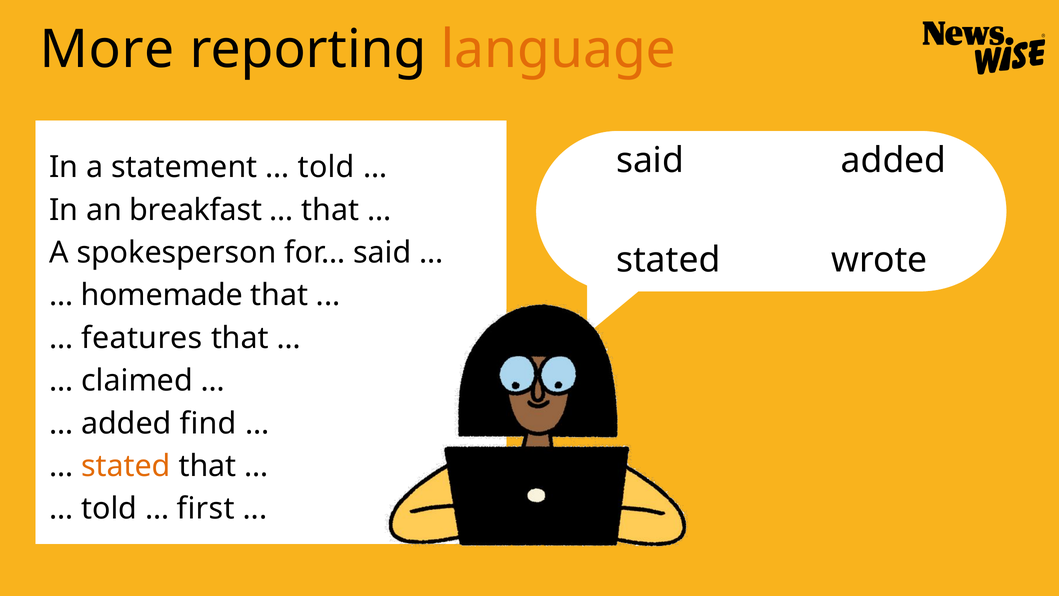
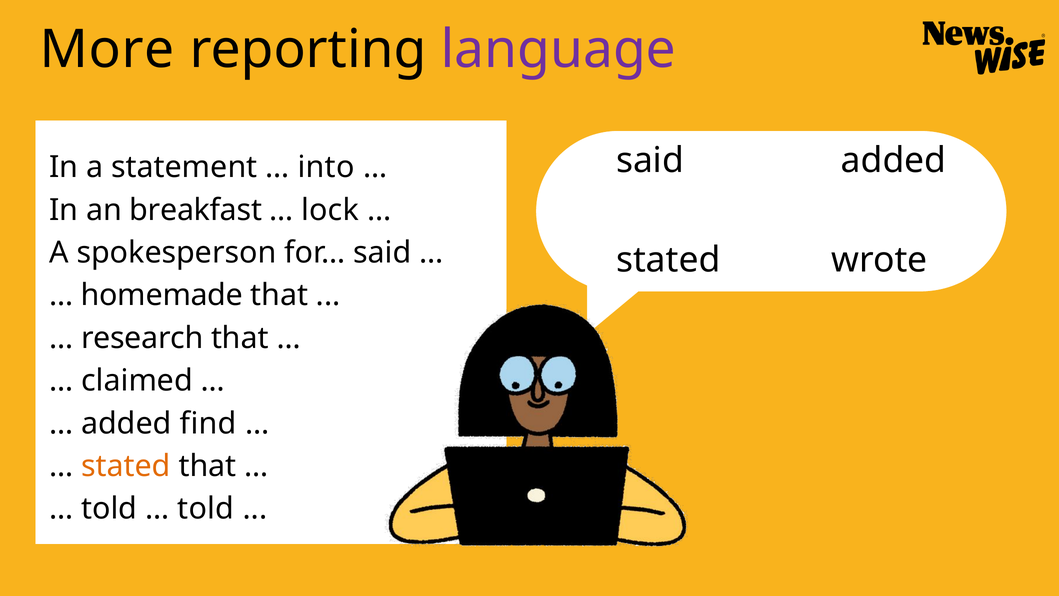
language colour: orange -> purple (558, 50)
told: told -> into (326, 167)
that: that -> lock (330, 210)
features: features -> research (142, 338)
first: first -> told (206, 509)
